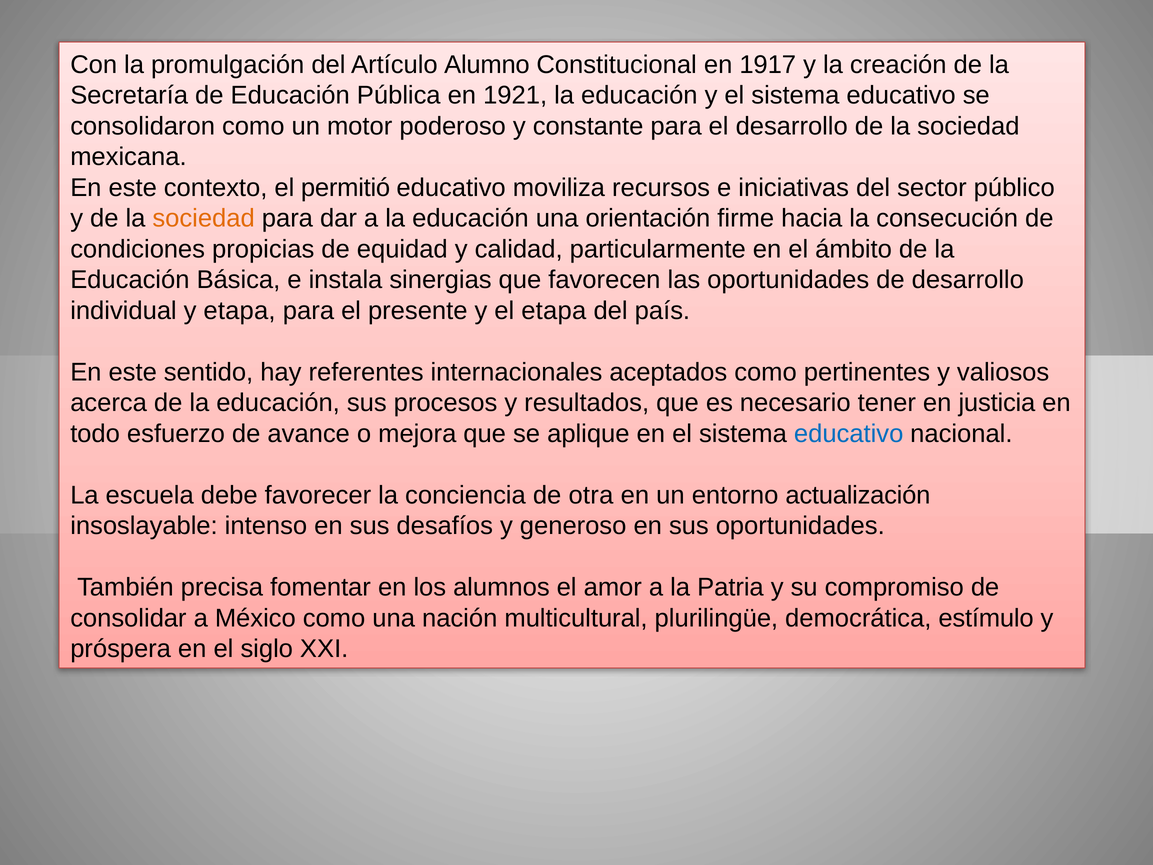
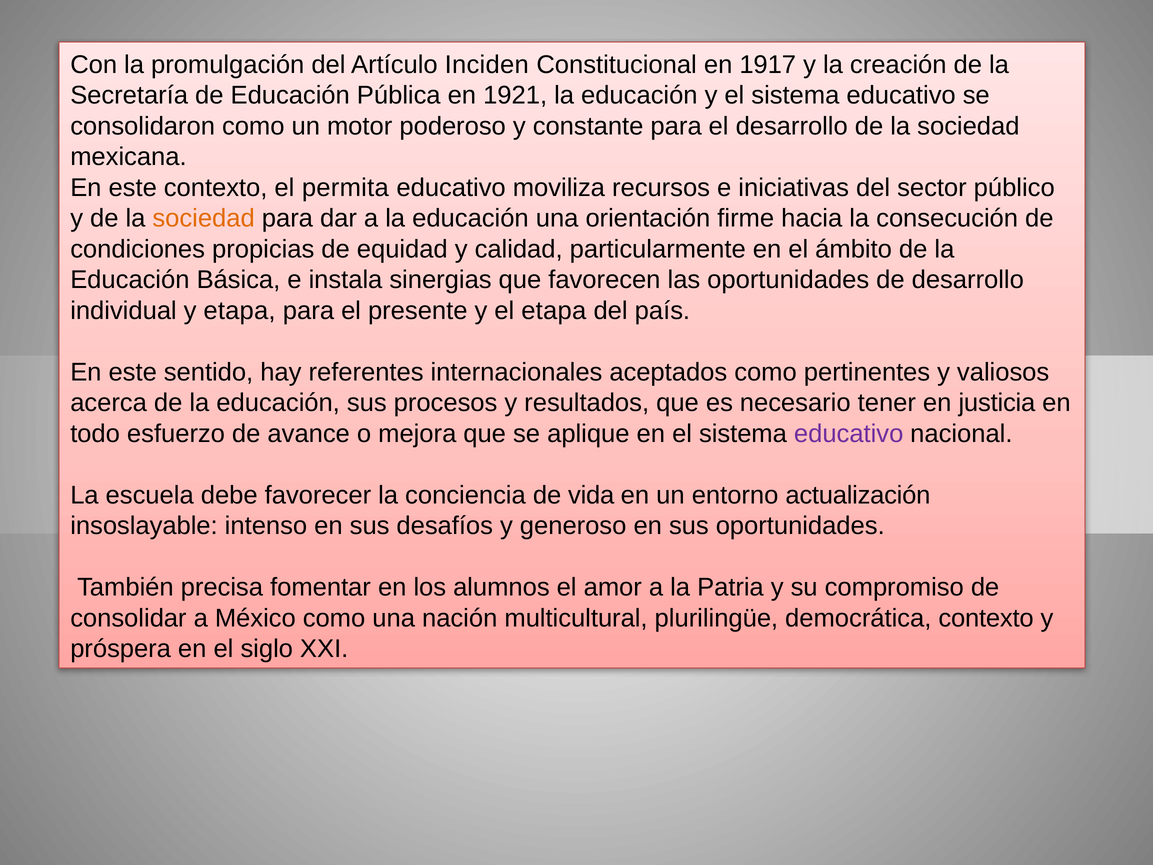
Alumno: Alumno -> Inciden (487, 65)
permitió: permitió -> permita (345, 188)
educativo colour: blue -> purple (849, 434)
otra: otra -> vida (591, 495)
democrática estímulo: estímulo -> contexto (986, 618)
